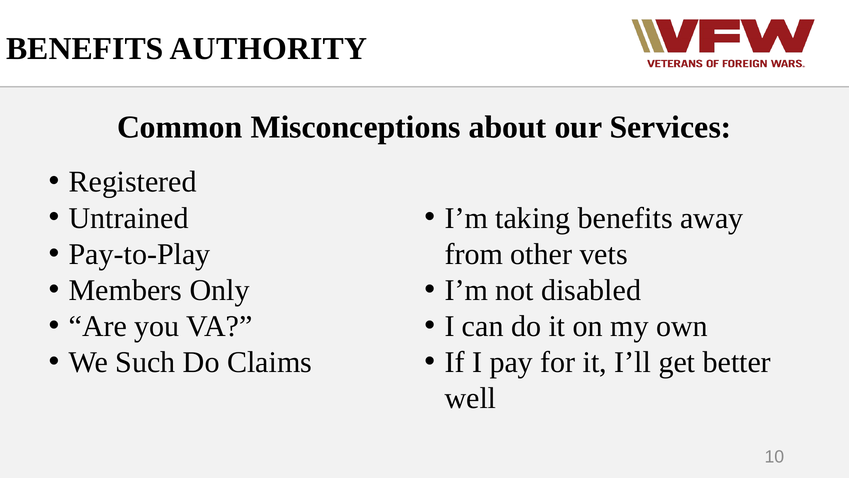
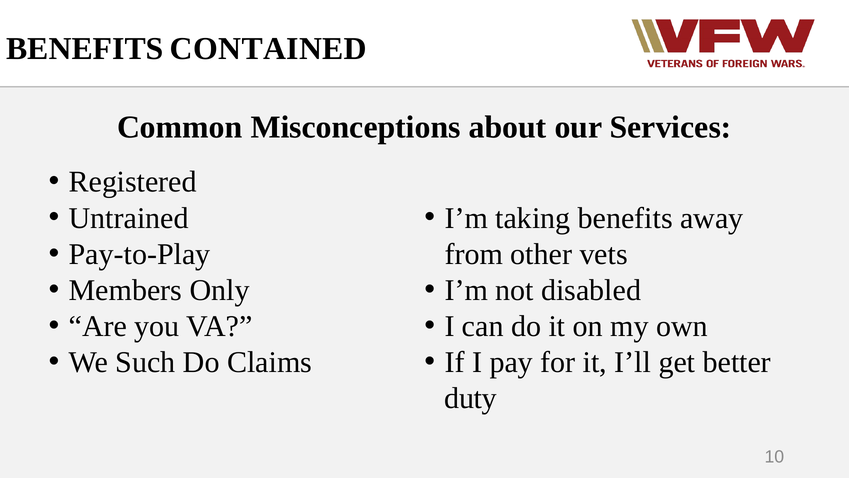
AUTHORITY: AUTHORITY -> CONTAINED (268, 49)
well: well -> duty (471, 398)
